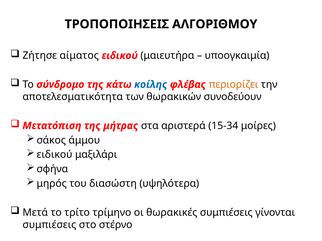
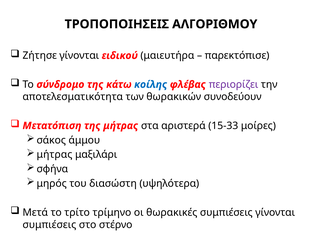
Ζήτησε αίματος: αίματος -> γίνονται (79, 56)
υποογκαιμία: υποογκαιμία -> παρεκτόπισε (237, 56)
περιορίζει colour: orange -> purple (234, 85)
15-34: 15-34 -> 15-33 (223, 126)
ειδικού: ειδικού -> μήτρας (54, 155)
